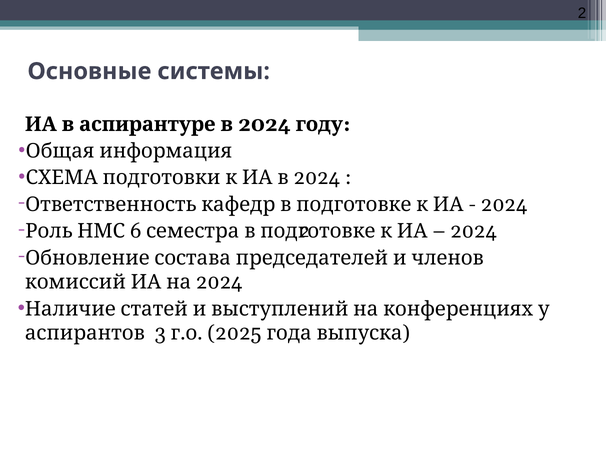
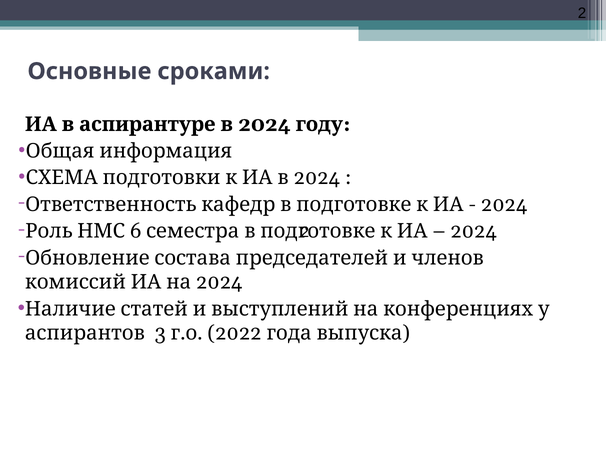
системы: системы -> сроками (214, 71)
2025: 2025 -> 2022 (235, 334)
